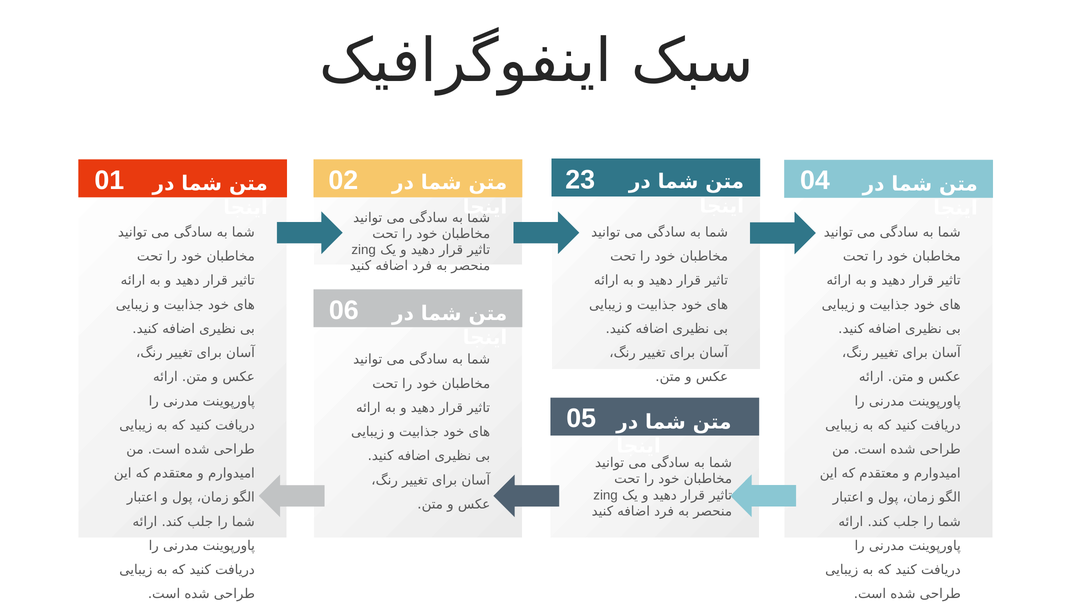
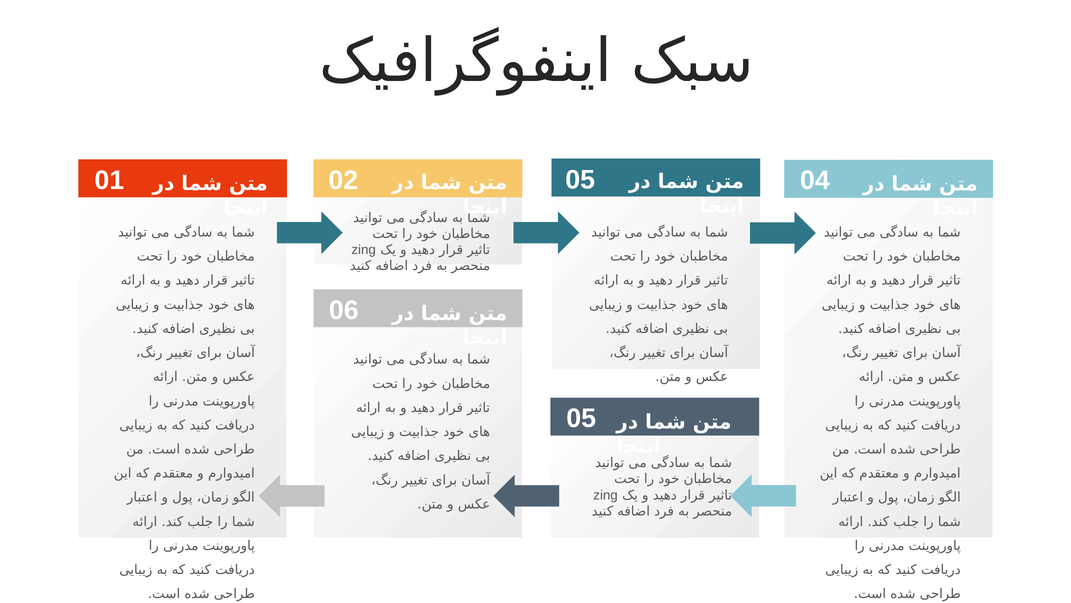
02 23: 23 -> 05 (580, 180)
